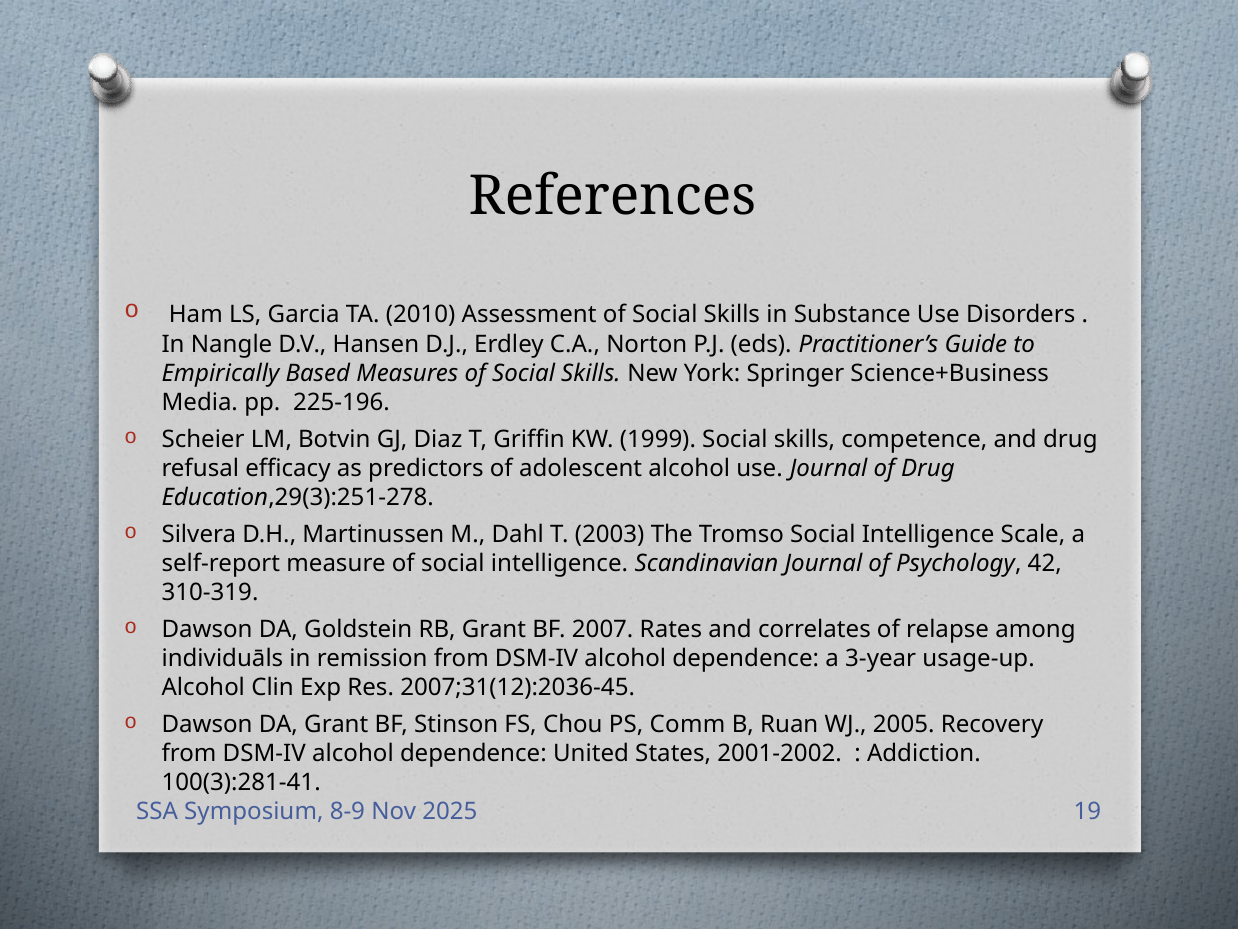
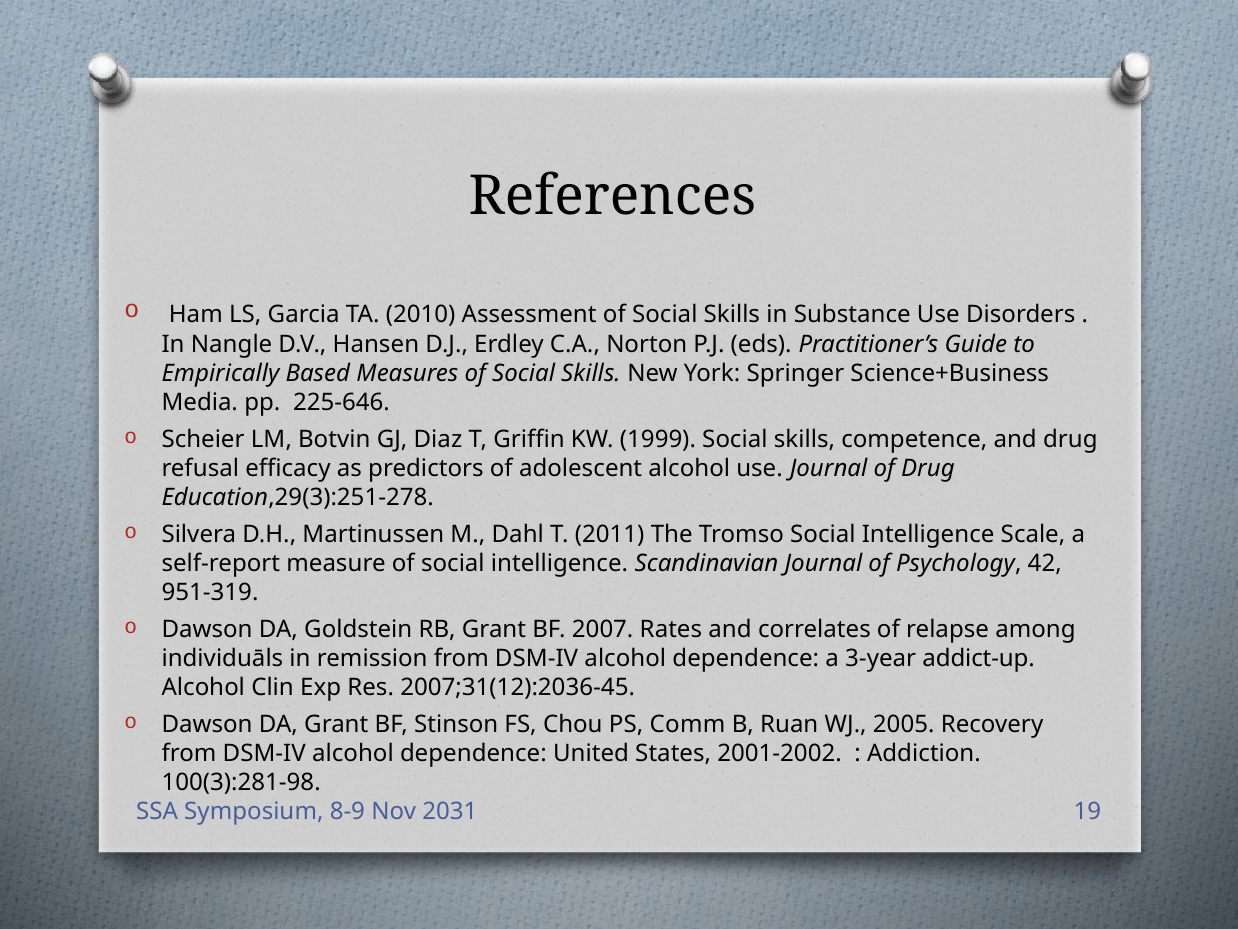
225-196: 225-196 -> 225-646 (341, 402)
2003: 2003 -> 2011 (610, 534)
310-319: 310-319 -> 951-319 (210, 592)
usage-up: usage-up -> addict-up (979, 658)
100(3):281-41: 100(3):281-41 -> 100(3):281-98 (241, 782)
2025: 2025 -> 2031 (450, 811)
